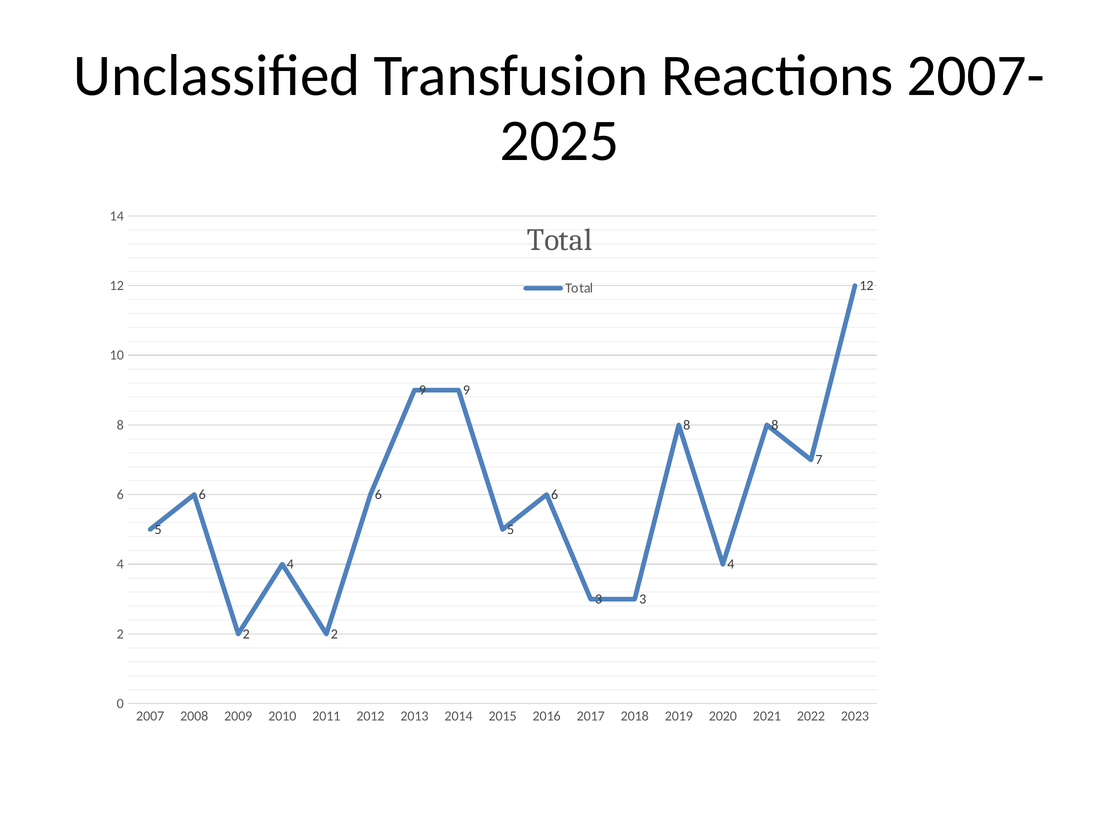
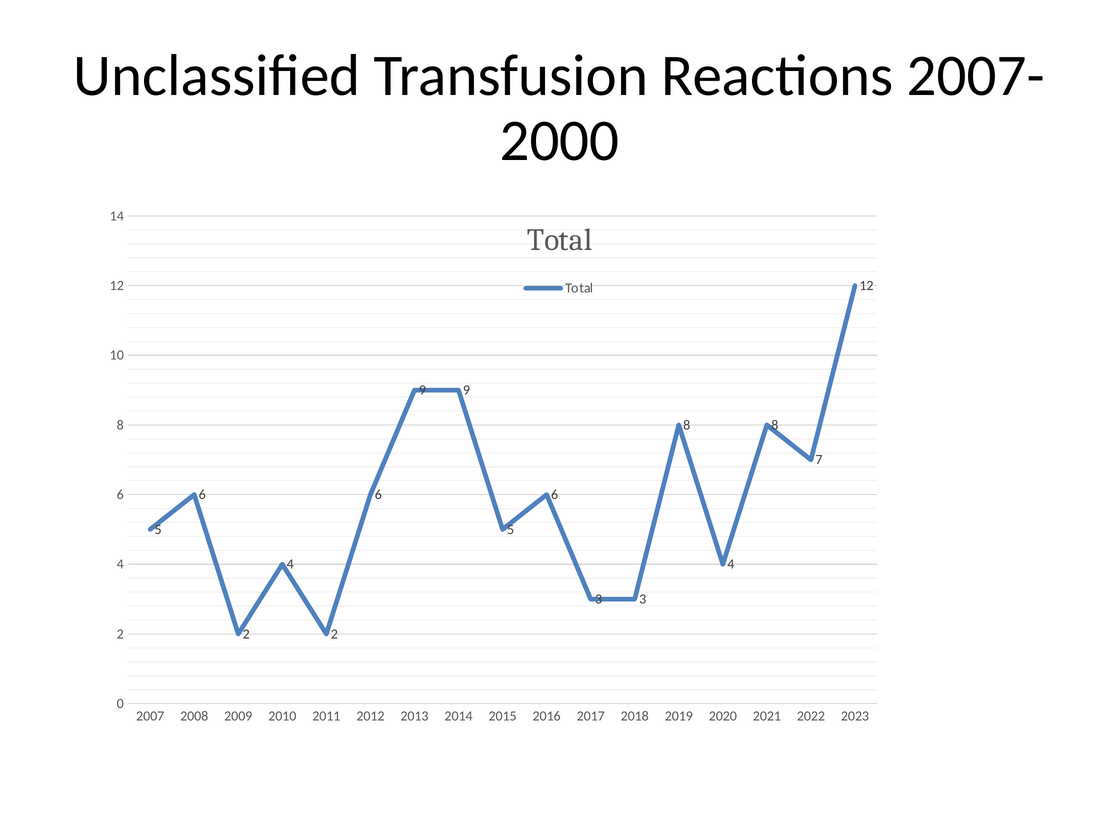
2025: 2025 -> 2000 (559, 141)
